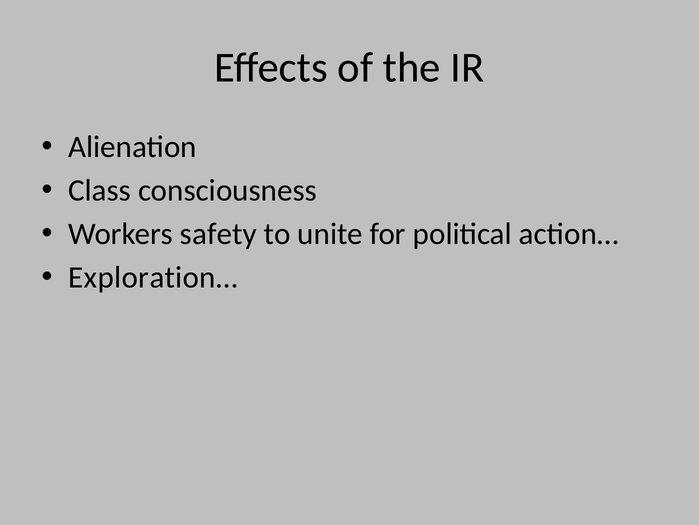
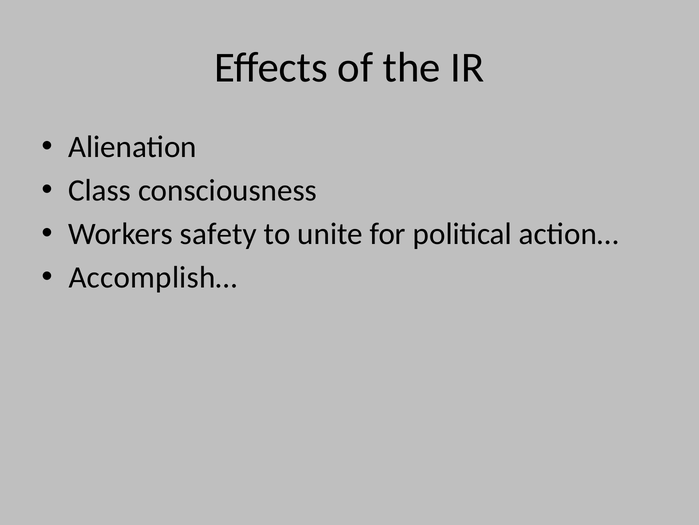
Exploration…: Exploration… -> Accomplish… (153, 277)
